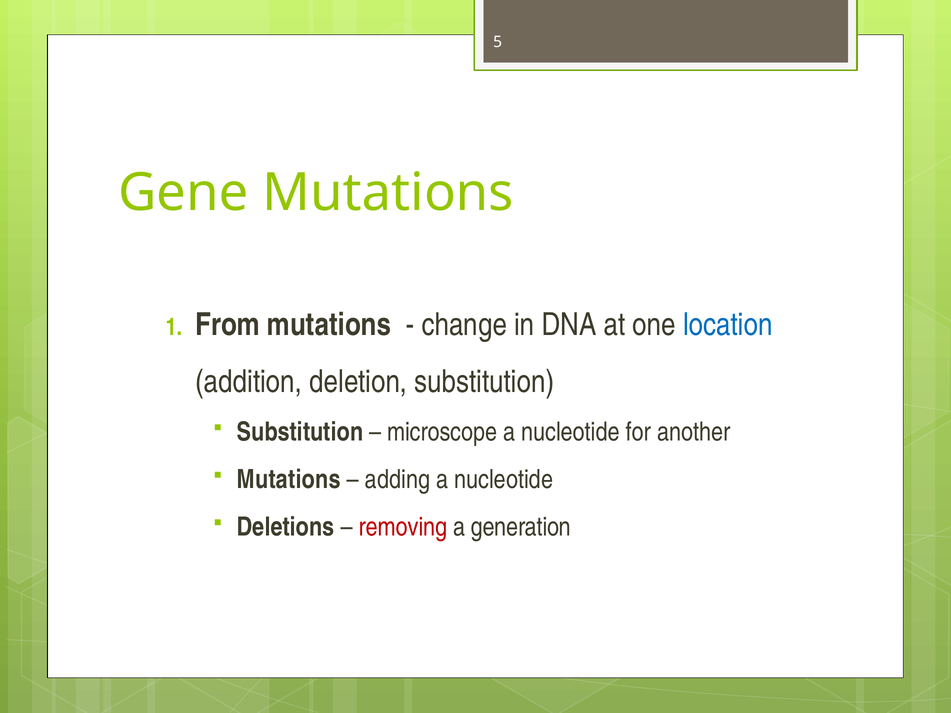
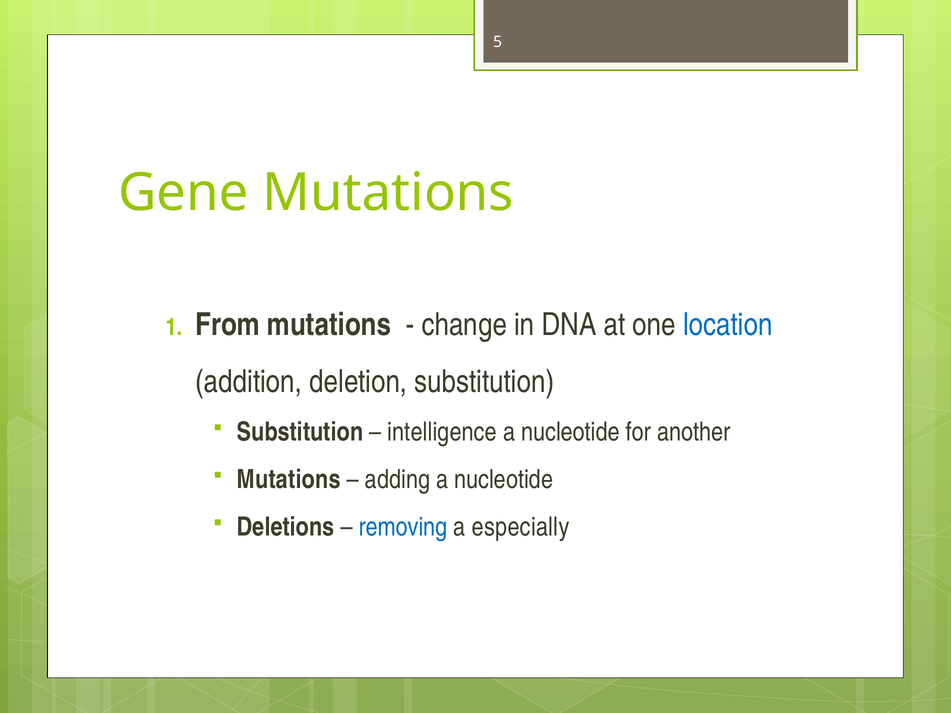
microscope: microscope -> intelligence (442, 432)
removing colour: red -> blue (403, 527)
generation: generation -> especially (521, 527)
